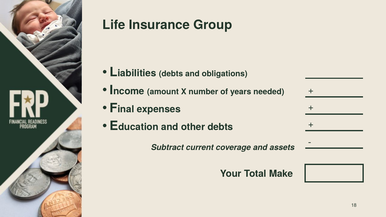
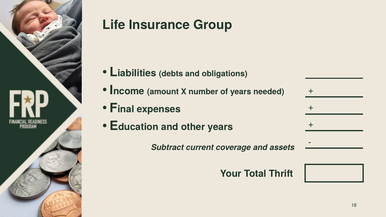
other debts: debts -> years (220, 127)
Make: Make -> Thrift (281, 174)
